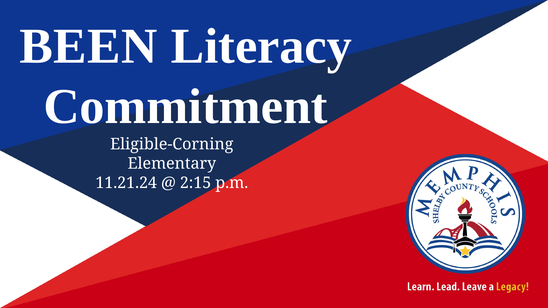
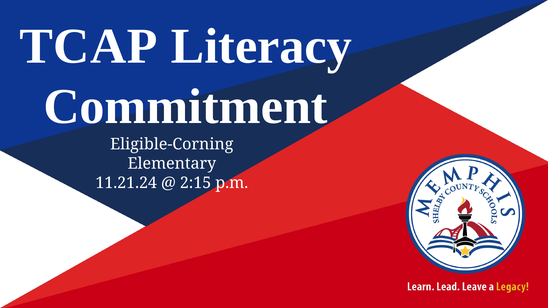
BEEN: BEEN -> TCAP (88, 46)
